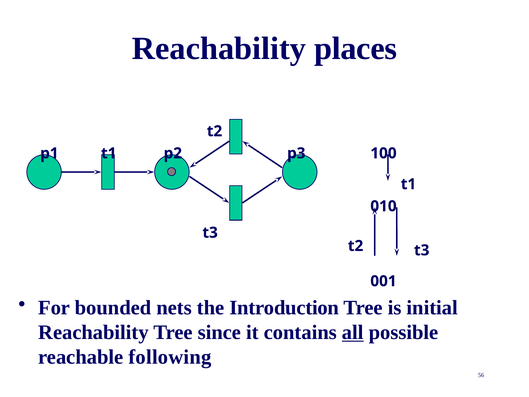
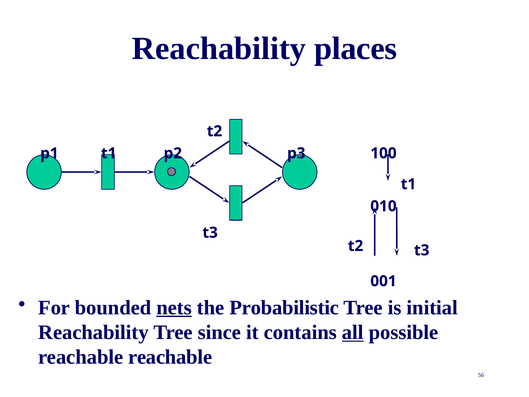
nets underline: none -> present (174, 307)
Introduction: Introduction -> Probabilistic (284, 307)
reachable following: following -> reachable (170, 357)
